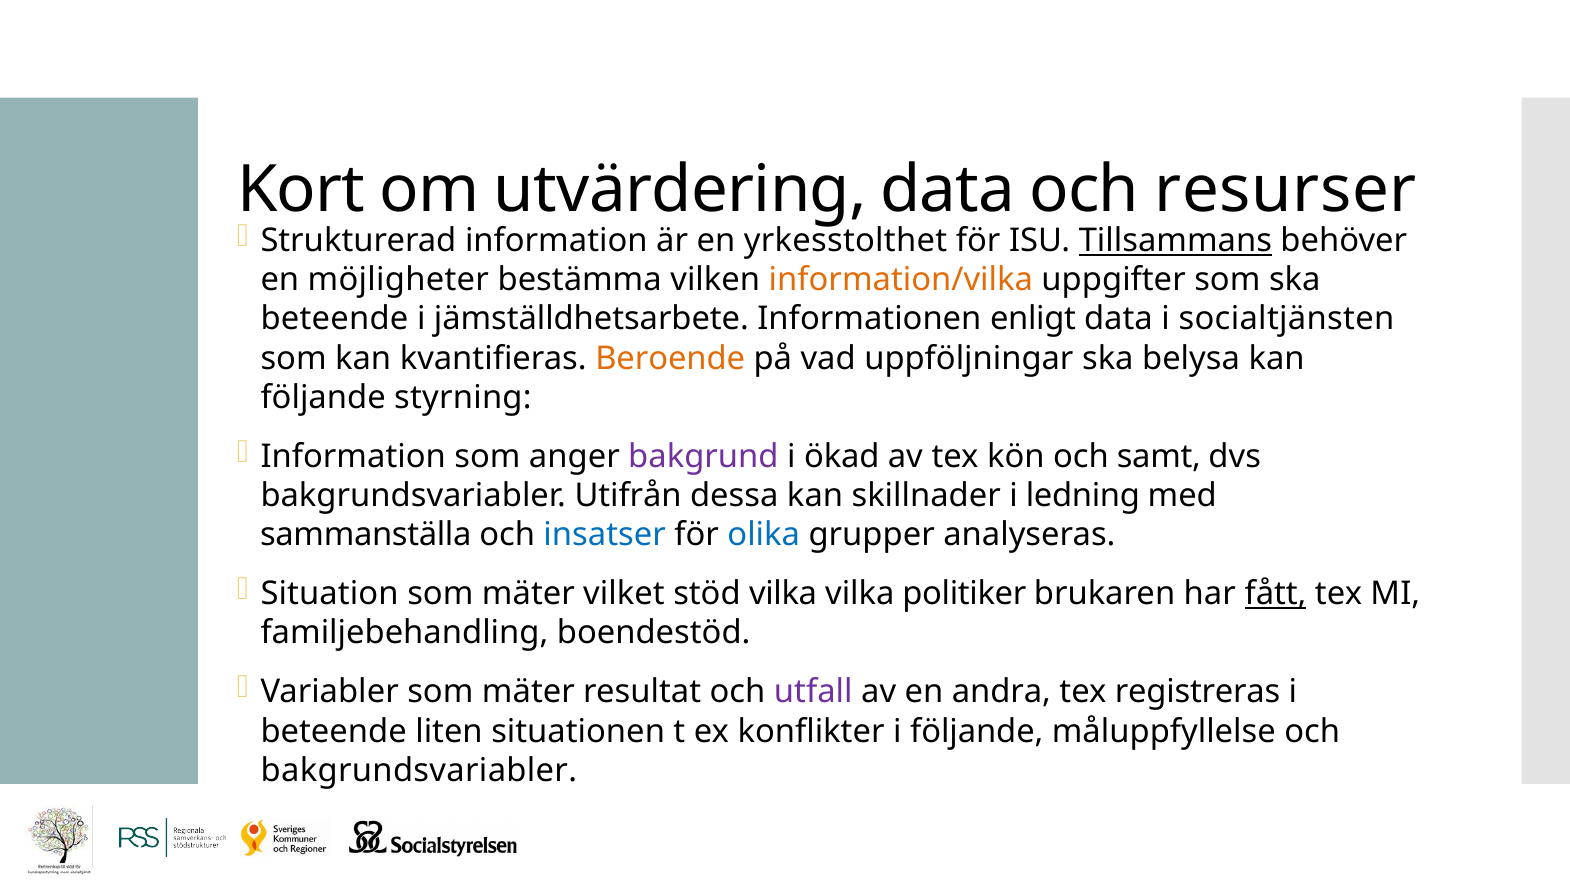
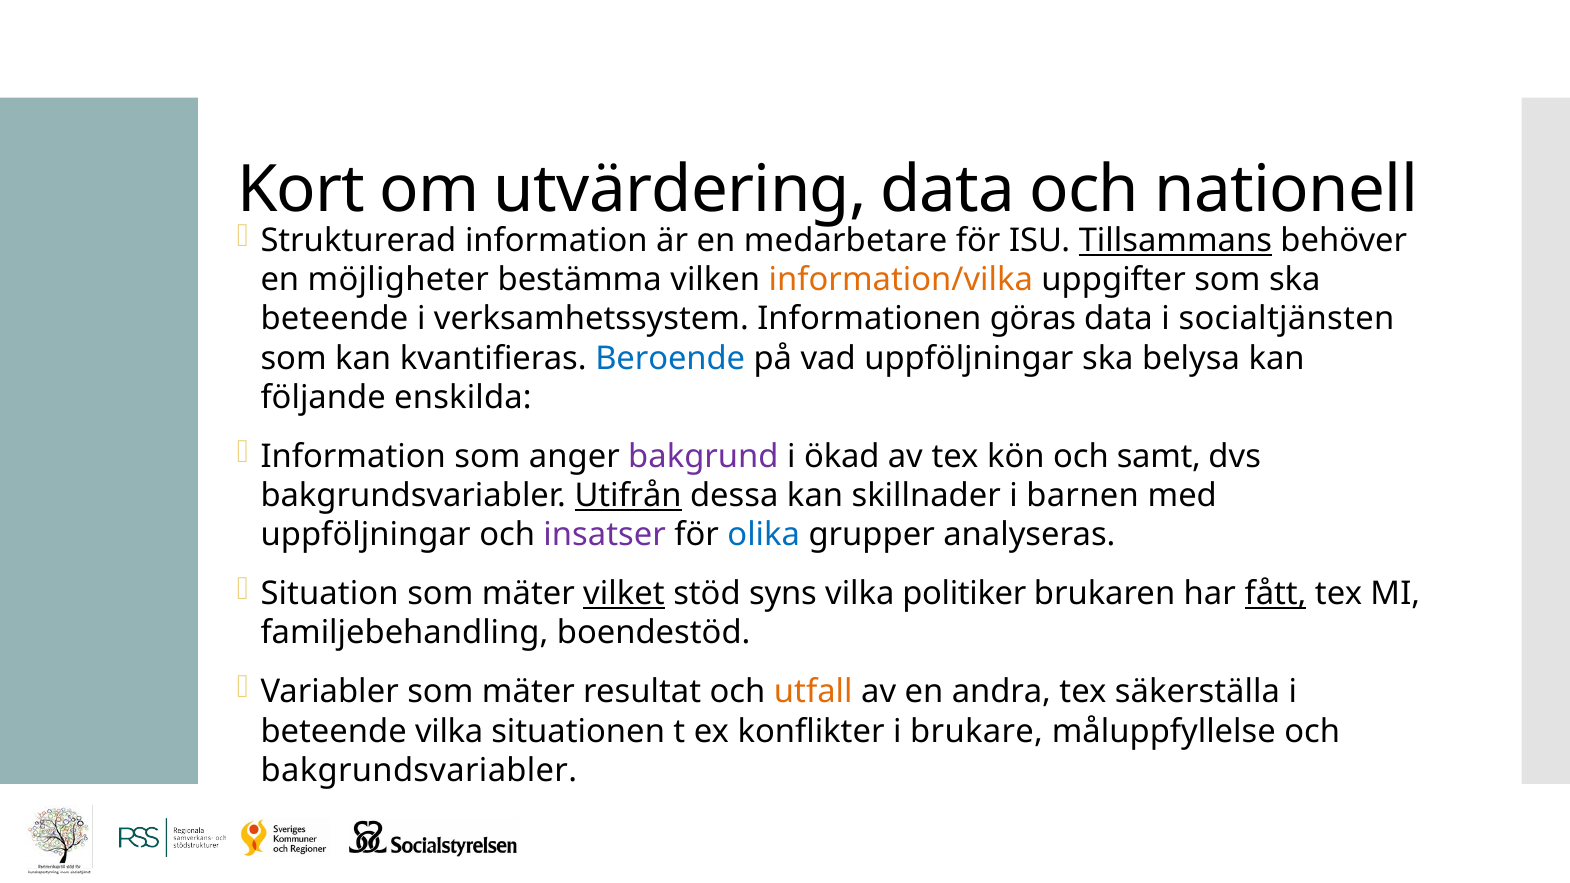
resurser: resurser -> nationell (1286, 190)
yrkesstolthet: yrkesstolthet -> medarbetare (846, 241)
jämställdhetsarbete: jämställdhetsarbete -> verksamhetssystem (591, 319)
enligt: enligt -> göras (1033, 319)
Beroende colour: orange -> blue (670, 358)
styrning: styrning -> enskilda (463, 398)
Utifrån underline: none -> present (628, 496)
ledning: ledning -> barnen (1083, 496)
sammanställa: sammanställa -> uppföljningar (366, 535)
insatser colour: blue -> purple (605, 535)
vilket underline: none -> present (624, 594)
stöd vilka: vilka -> syns (783, 594)
utfall colour: purple -> orange (813, 692)
registreras: registreras -> säkerställa (1197, 692)
beteende liten: liten -> vilka (449, 731)
i följande: följande -> brukare (977, 731)
